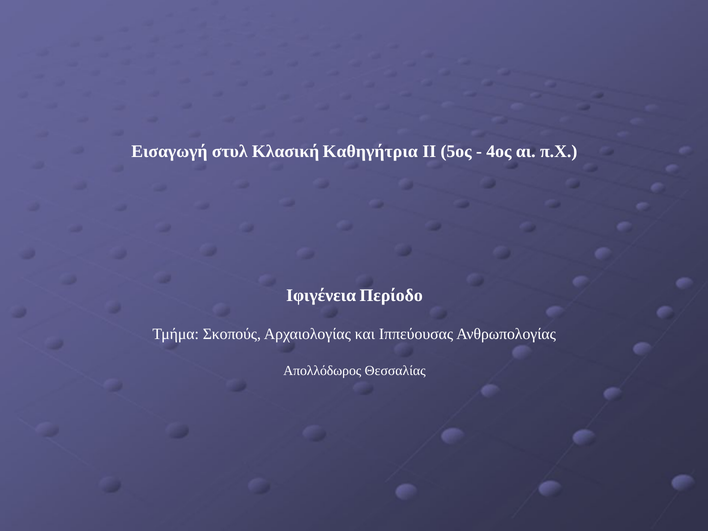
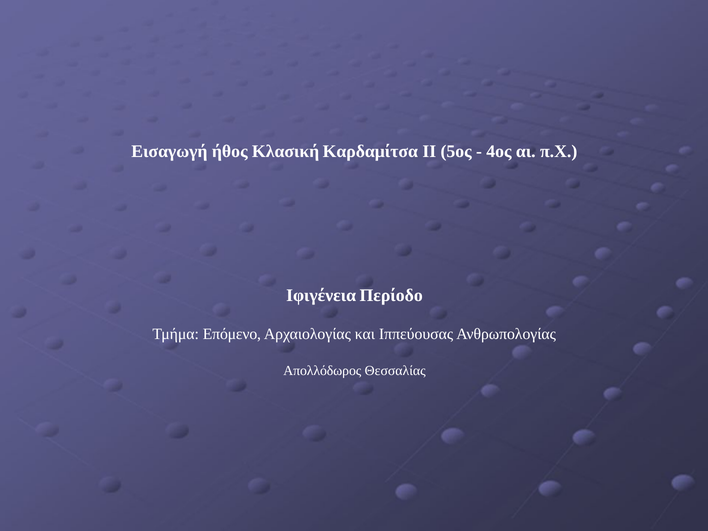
στυλ: στυλ -> ήθος (230, 152)
Καθηγήτρια: Καθηγήτρια -> Καρδαμίτσα (370, 152)
Σκοπούς: Σκοπούς -> Επόμενο (232, 334)
